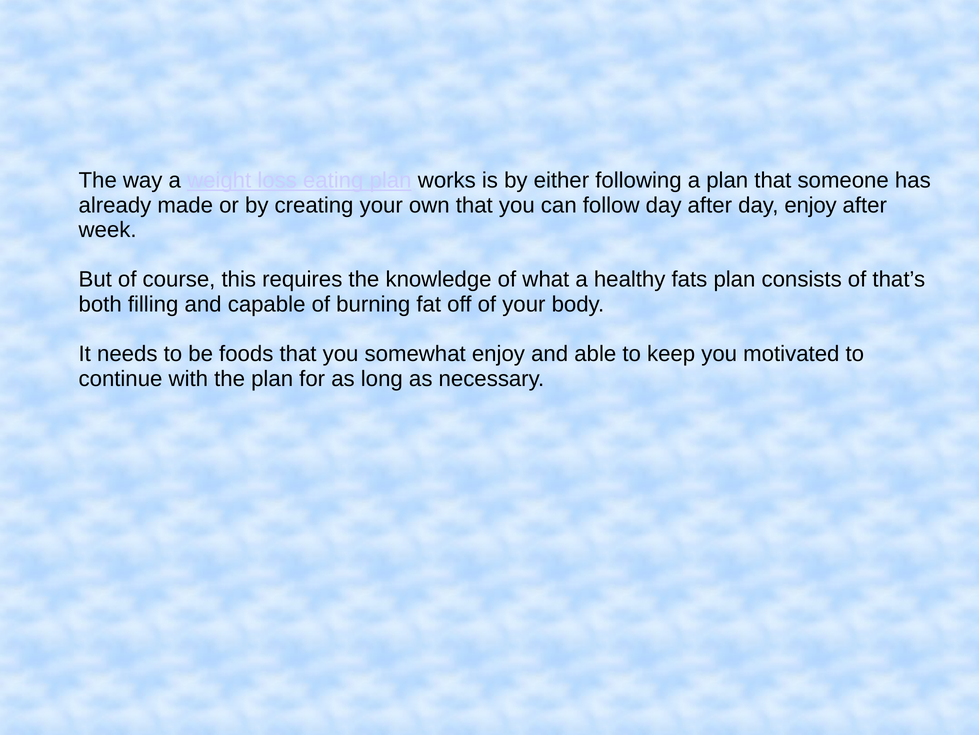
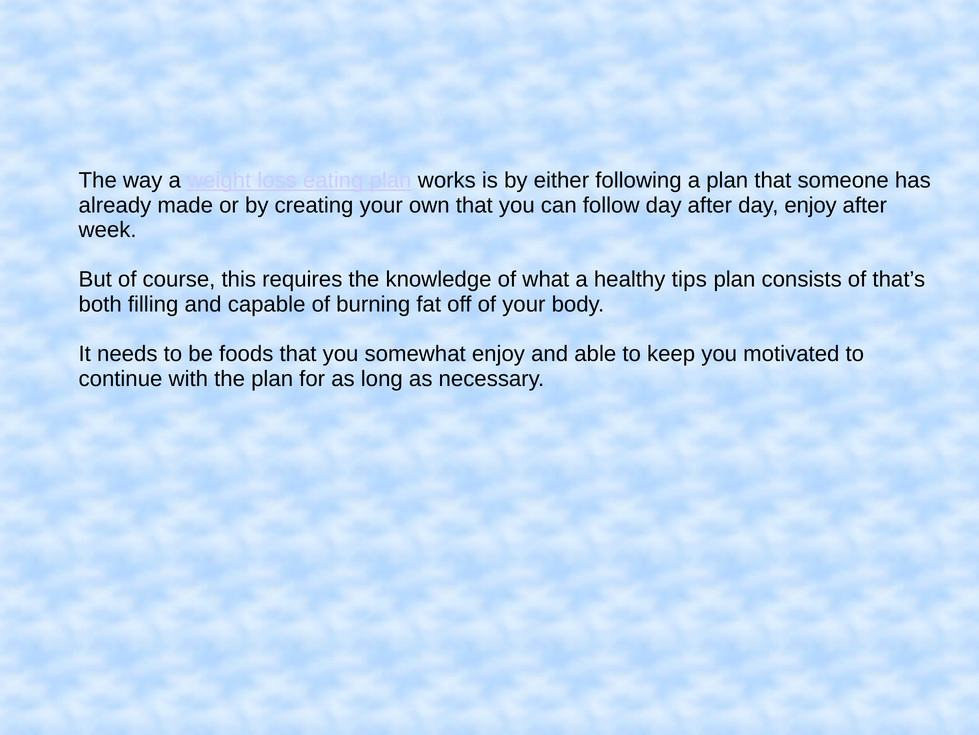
fats: fats -> tips (689, 279)
